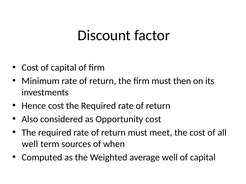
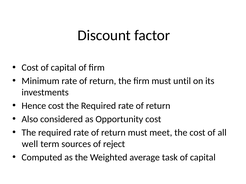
then: then -> until (182, 81)
when: when -> reject (114, 144)
average well: well -> task (170, 158)
